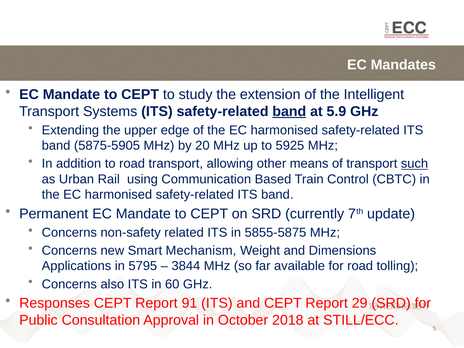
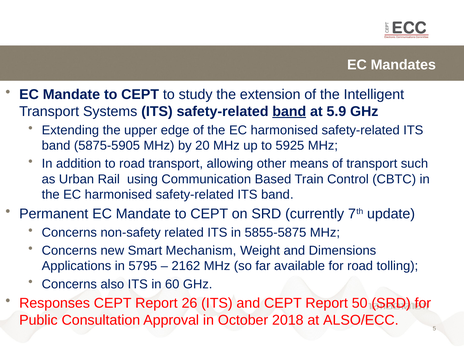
such underline: present -> none (415, 164)
3844: 3844 -> 2162 (186, 266)
91: 91 -> 26 (189, 303)
29: 29 -> 50 (360, 303)
STILL/ECC: STILL/ECC -> ALSO/ECC (361, 320)
